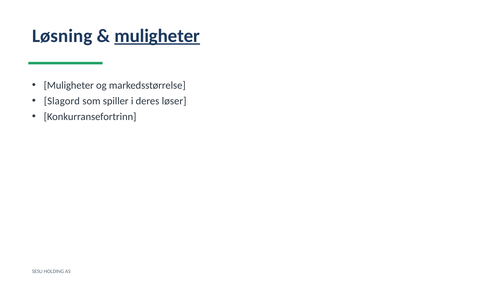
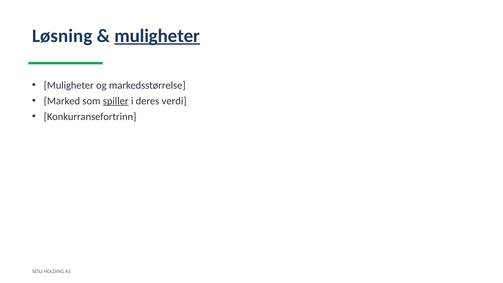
Slagord: Slagord -> Marked (62, 101)
spiller underline: none -> present (116, 101)
løser: løser -> verdi (174, 101)
